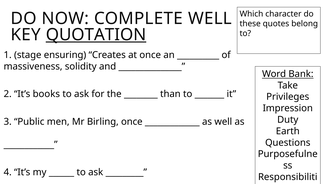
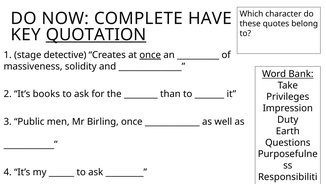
COMPLETE WELL: WELL -> HAVE (210, 18)
ensuring: ensuring -> detective (65, 55)
once underline: none -> present (150, 55)
